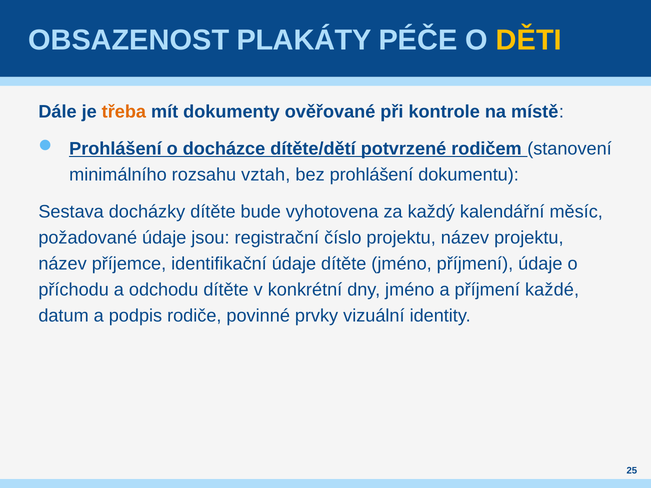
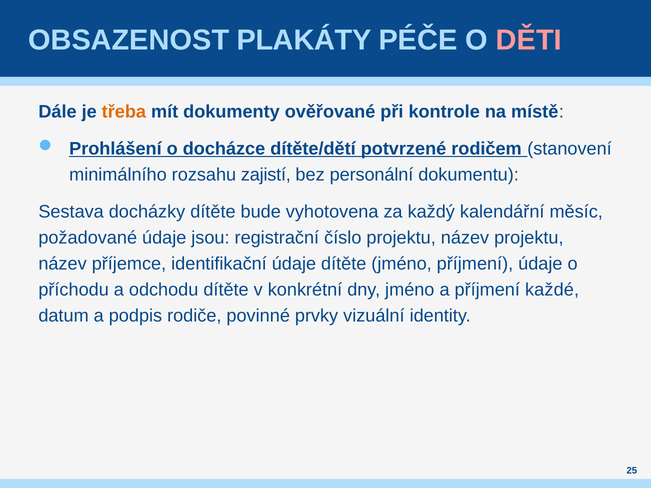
DĚTI colour: yellow -> pink (529, 40)
vztah: vztah -> zajistí (266, 175)
bez prohlášení: prohlášení -> personální (372, 175)
